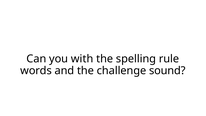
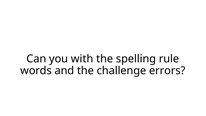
sound: sound -> errors (167, 70)
